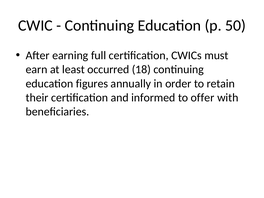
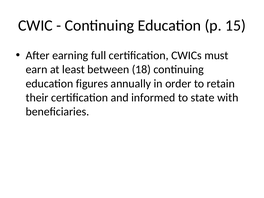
50: 50 -> 15 (236, 26)
occurred: occurred -> between (108, 69)
offer: offer -> state (203, 98)
